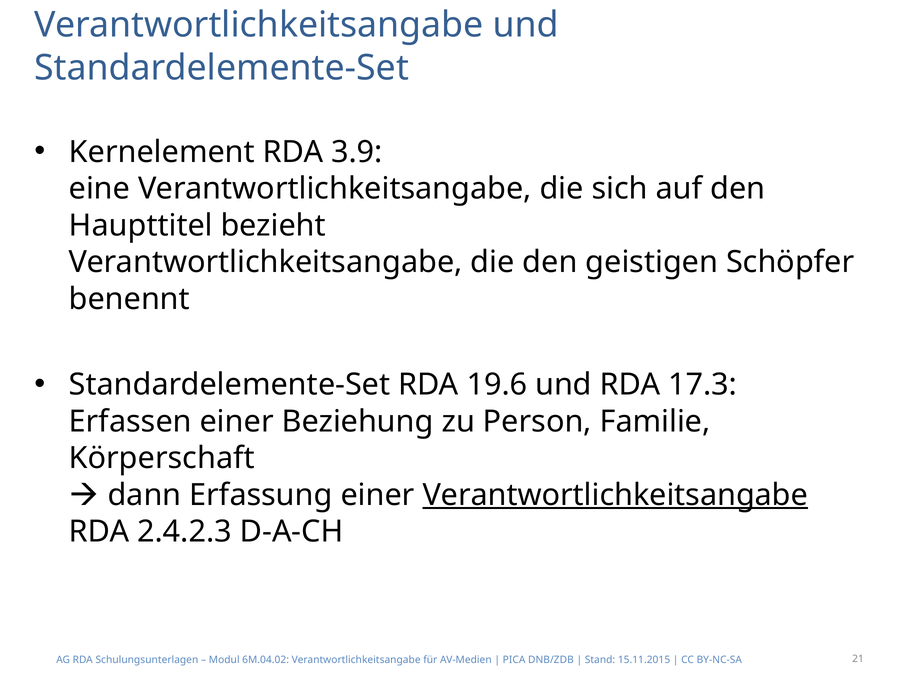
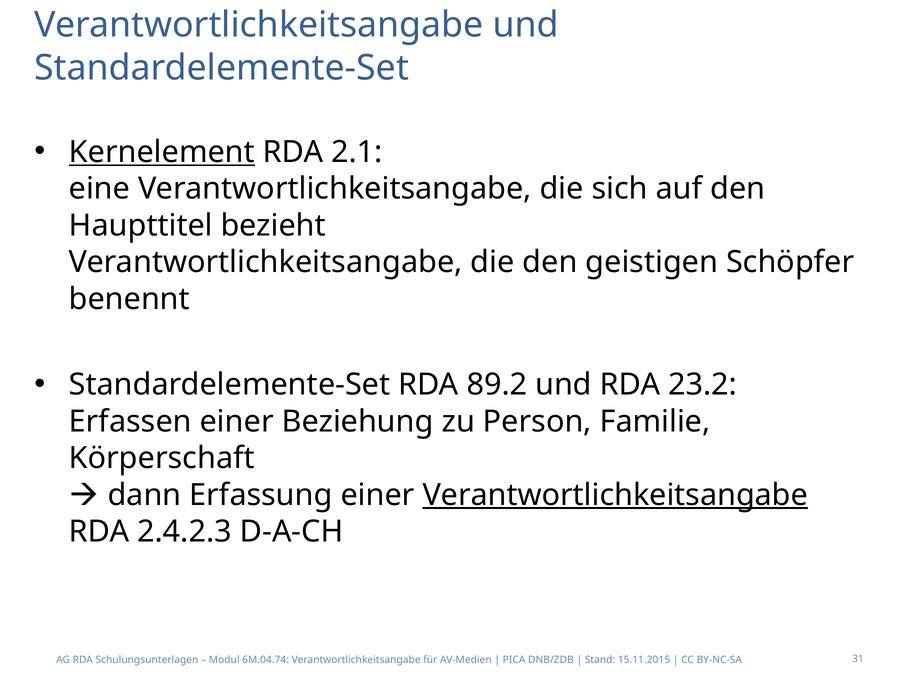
Kernelement underline: none -> present (162, 152)
3.9: 3.9 -> 2.1 (357, 152)
19.6: 19.6 -> 89.2 (497, 385)
17.3: 17.3 -> 23.2 (703, 385)
6M.04.02: 6M.04.02 -> 6M.04.74 (266, 660)
21: 21 -> 31 (858, 659)
